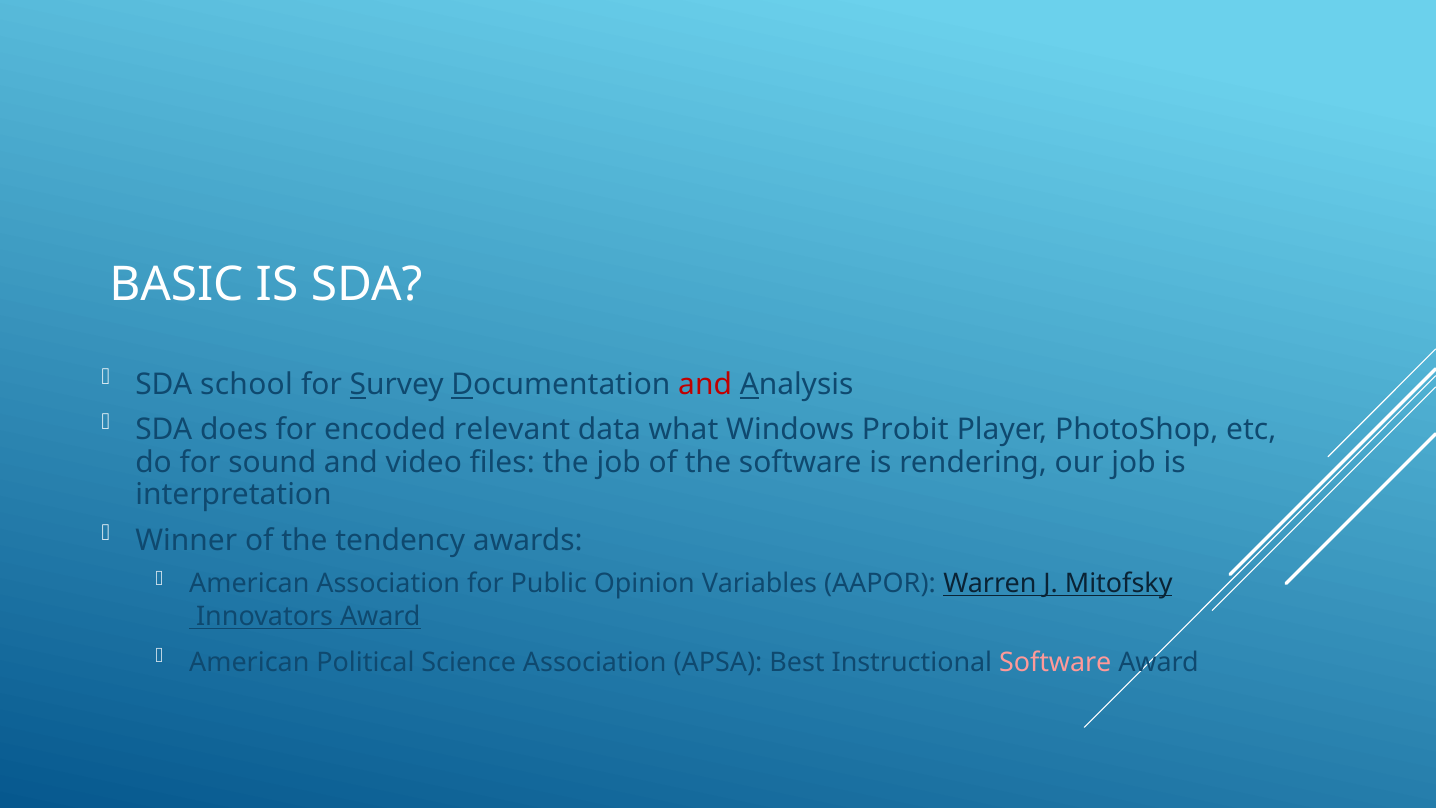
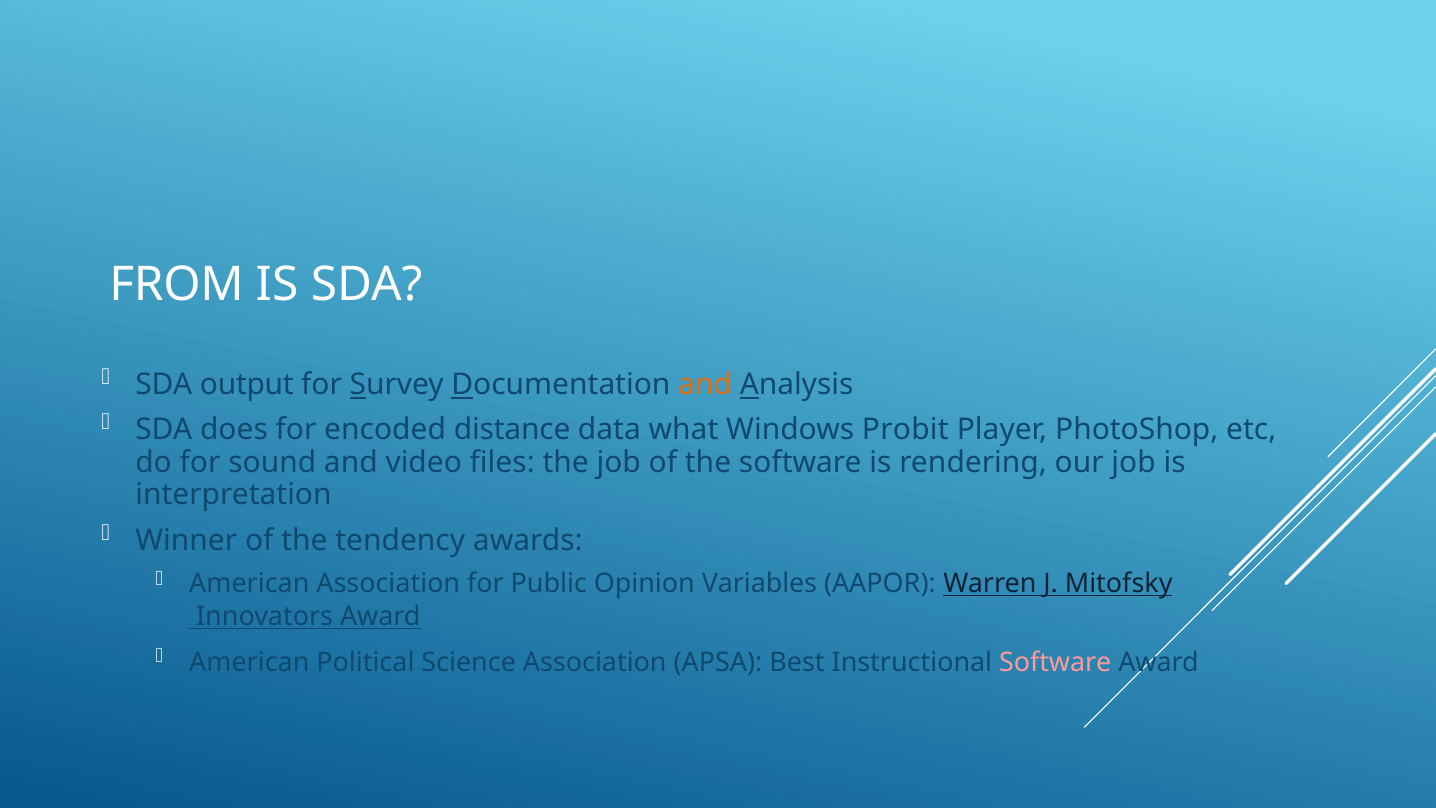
BASIC: BASIC -> FROM (177, 284)
school: school -> output (247, 384)
and colour: red -> orange (705, 384)
relevant: relevant -> distance (512, 430)
